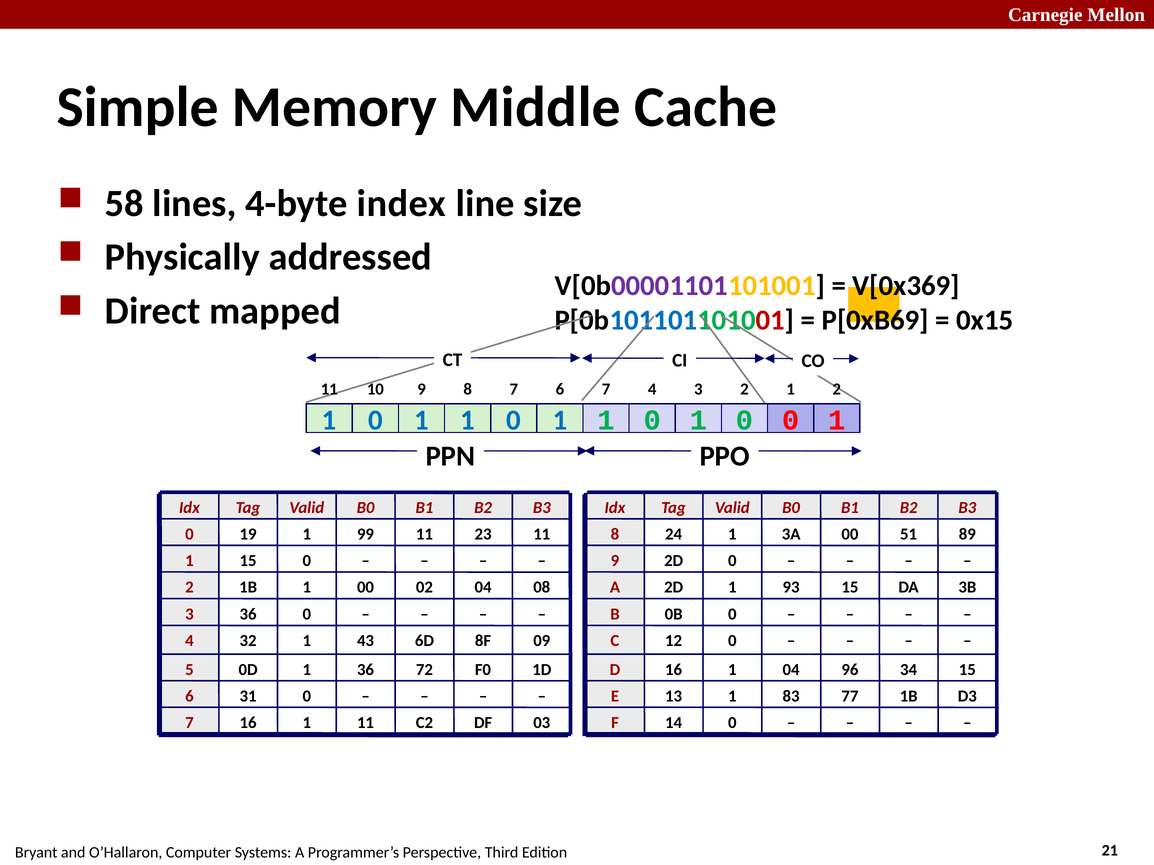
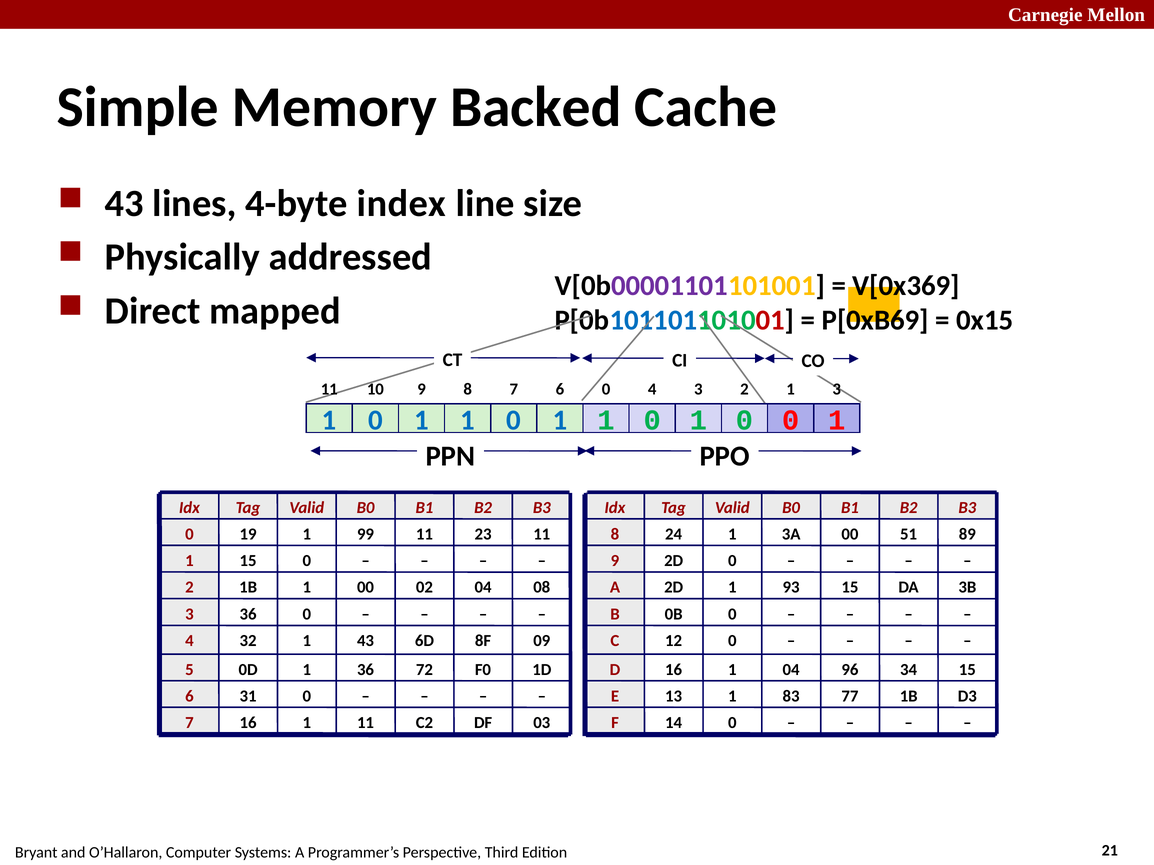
Middle: Middle -> Backed (536, 107)
58: 58 -> 43 (124, 203)
6 7: 7 -> 0 (606, 389)
1 2: 2 -> 3 (837, 389)
